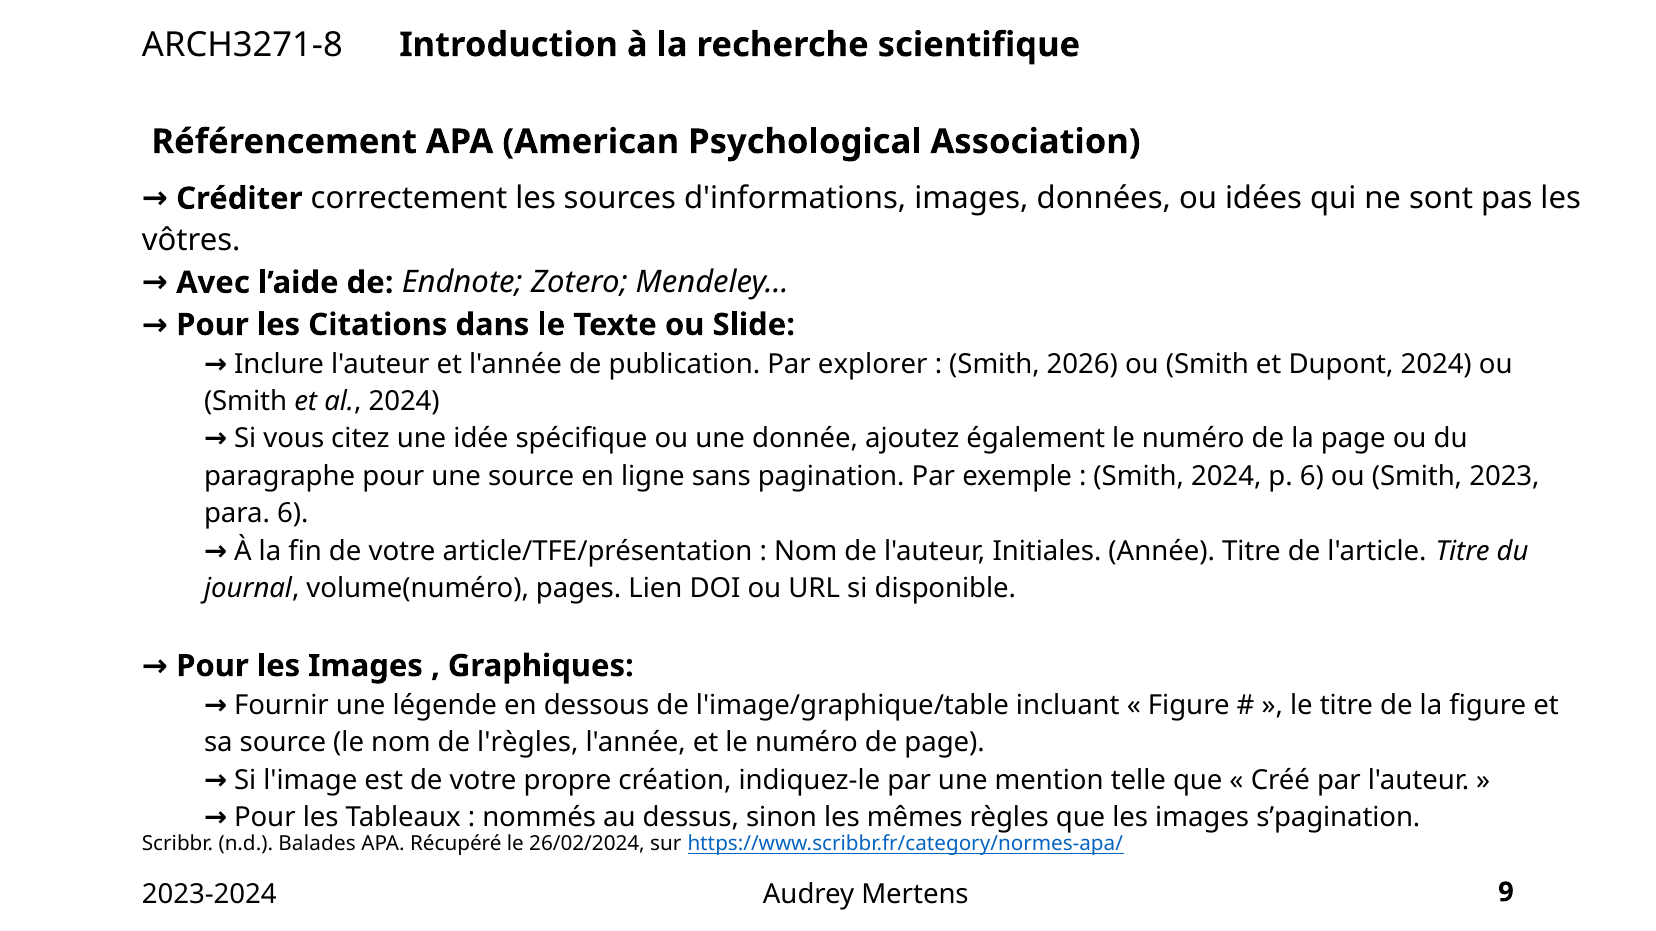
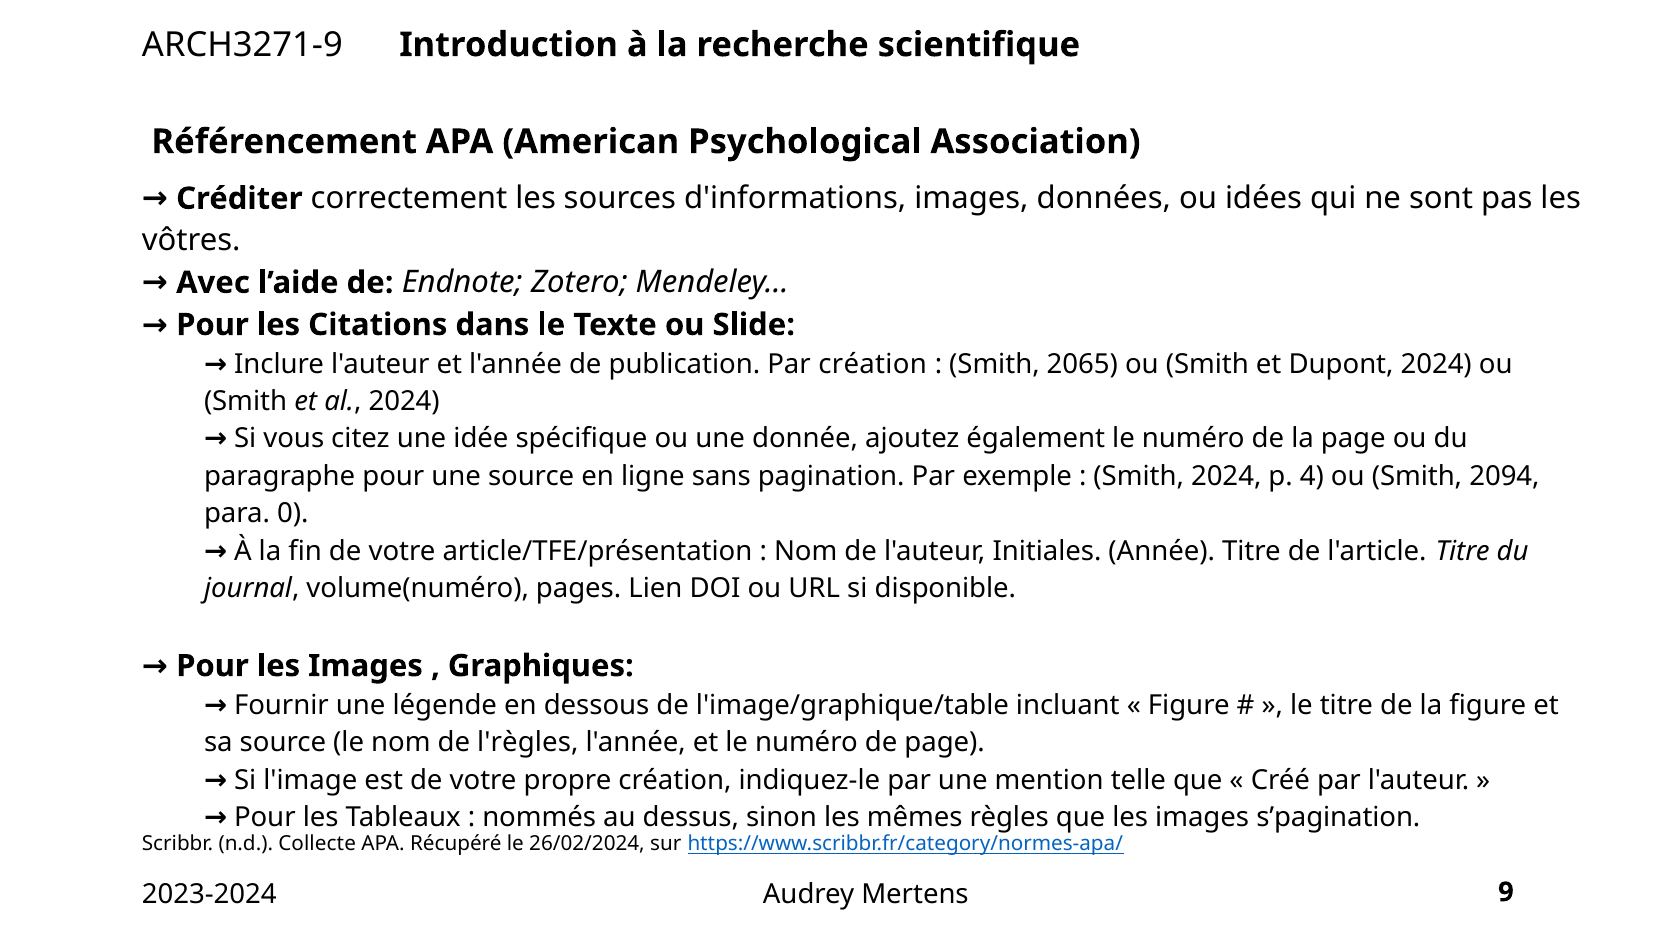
ARCH3271-8: ARCH3271-8 -> ARCH3271-9 (242, 45)
Par explorer: explorer -> création (873, 364)
2026: 2026 -> 2065 (1082, 364)
p 6: 6 -> 4 (1312, 476)
2023: 2023 -> 2094 (1504, 476)
para 6: 6 -> 0 (293, 514)
Balades: Balades -> Collecte (317, 844)
